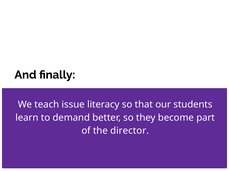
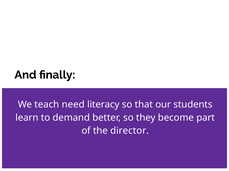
issue: issue -> need (73, 105)
